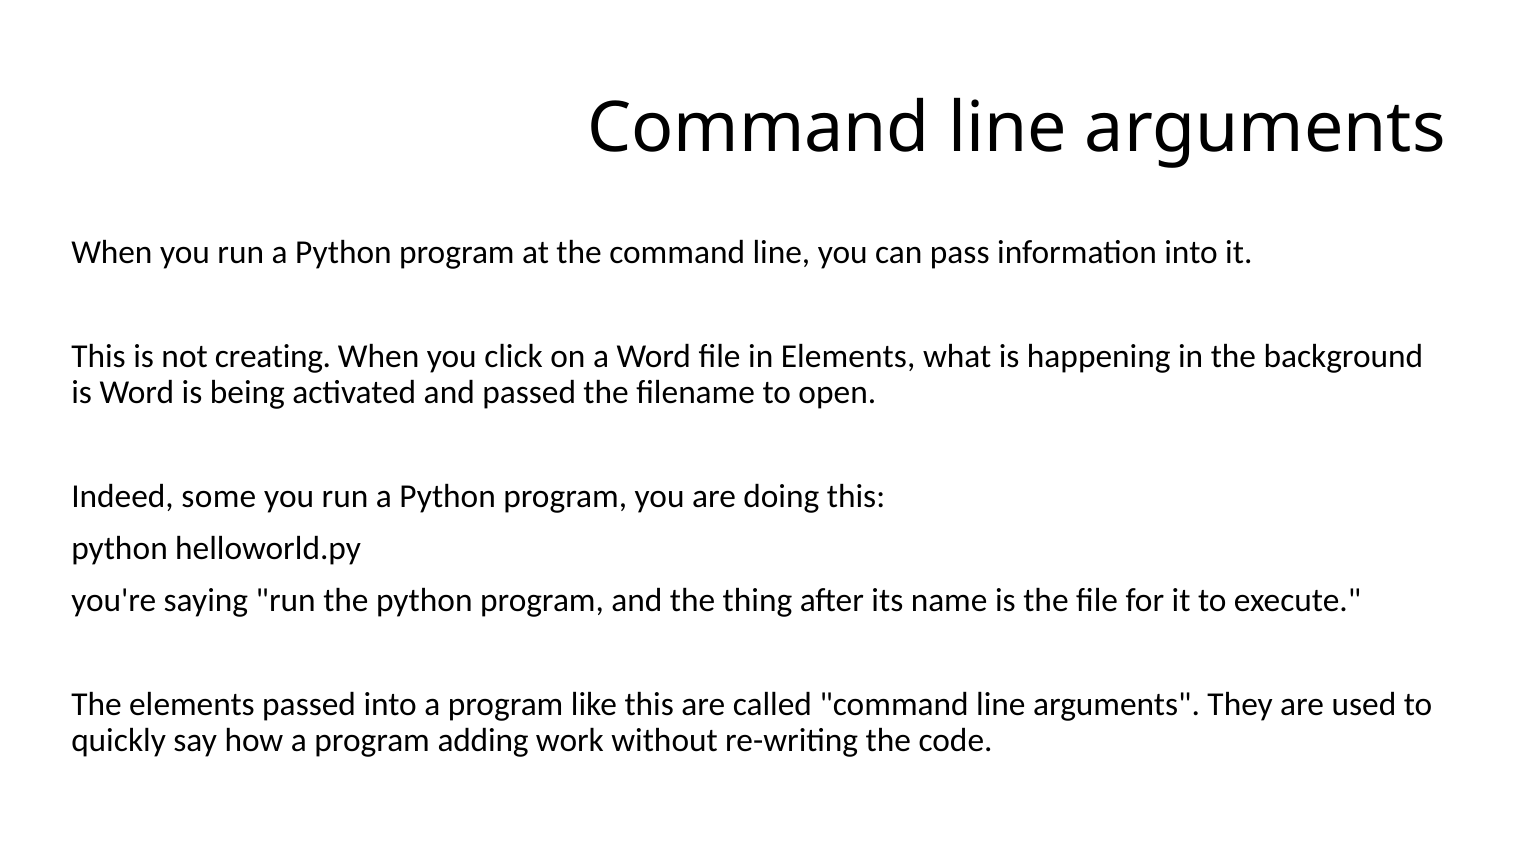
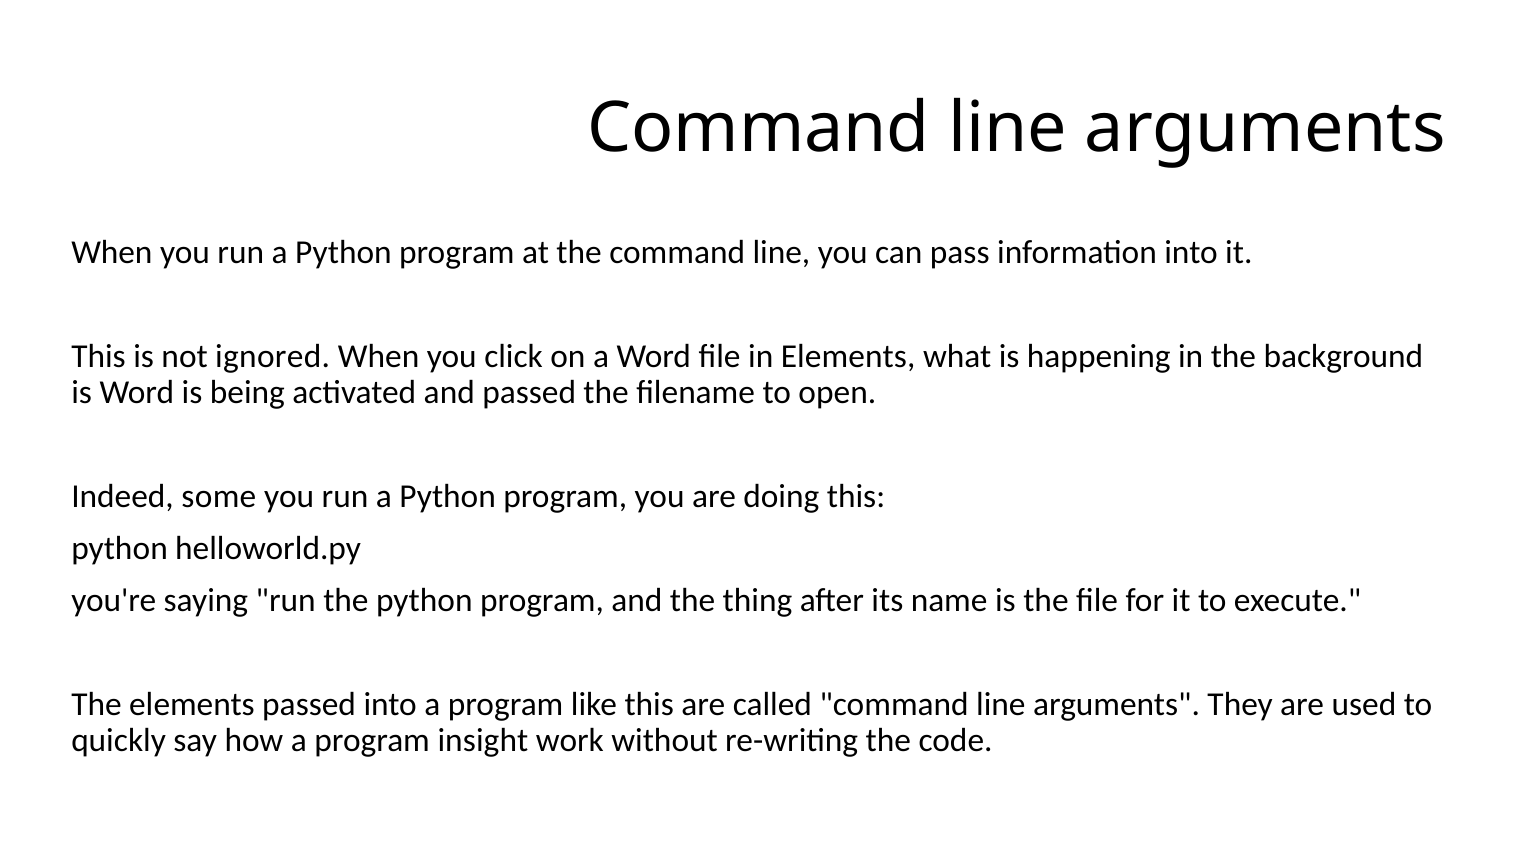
creating: creating -> ignored (273, 356)
adding: adding -> insight (483, 740)
